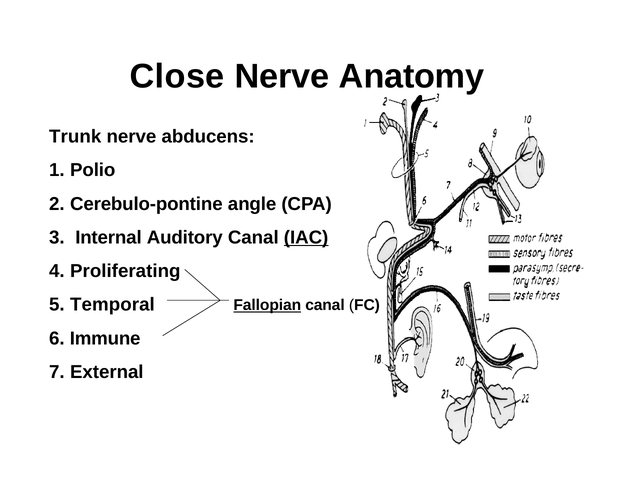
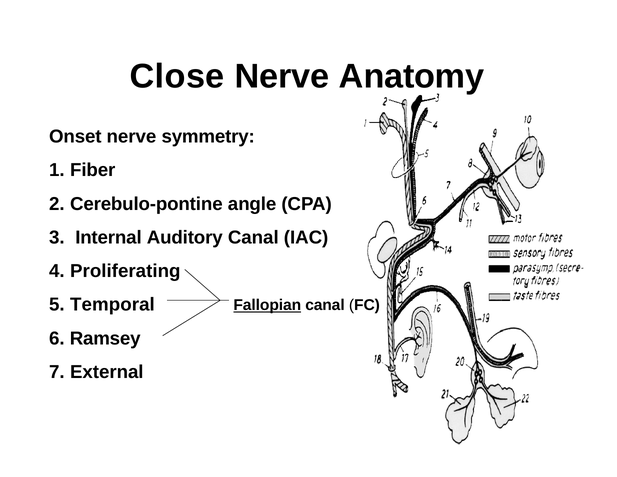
Trunk: Trunk -> Onset (75, 137)
abducens: abducens -> symmetry (208, 137)
Polio: Polio -> Fiber (93, 170)
IAC underline: present -> none (306, 237)
Immune: Immune -> Ramsey (105, 338)
